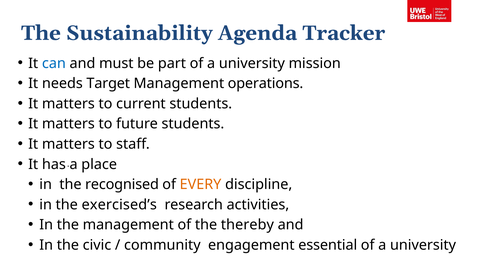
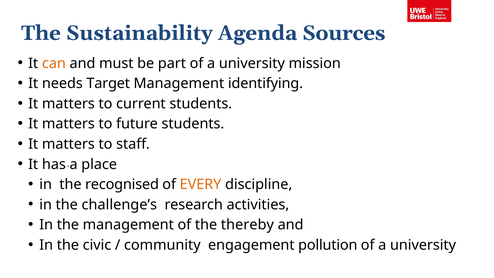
Tracker: Tracker -> Sources (344, 33)
can colour: blue -> orange (54, 63)
operations: operations -> identifying (265, 83)
exercised’s: exercised’s -> challenge’s (119, 205)
essential: essential -> pollution (328, 245)
